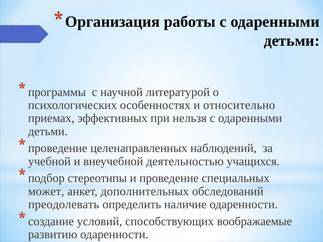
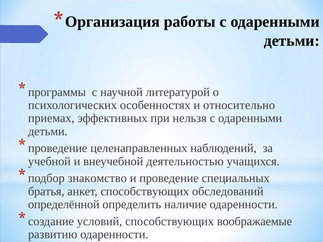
стереотипы: стереотипы -> знакомство (97, 178)
может: может -> братья (46, 192)
анкет дополнительных: дополнительных -> способствующих (145, 192)
преодолевать: преодолевать -> определённой (64, 205)
